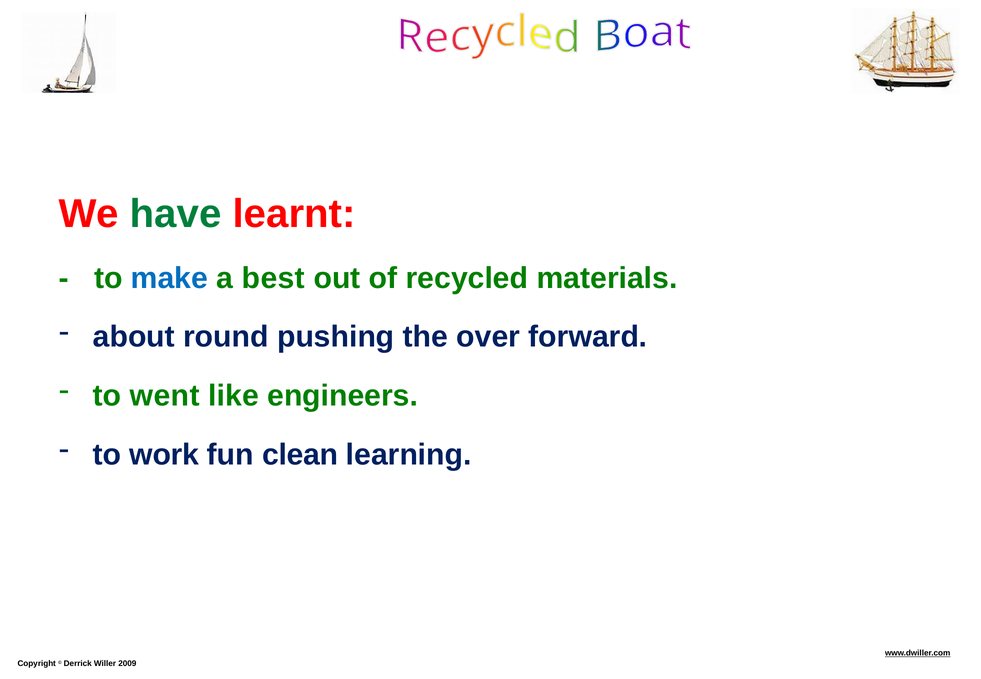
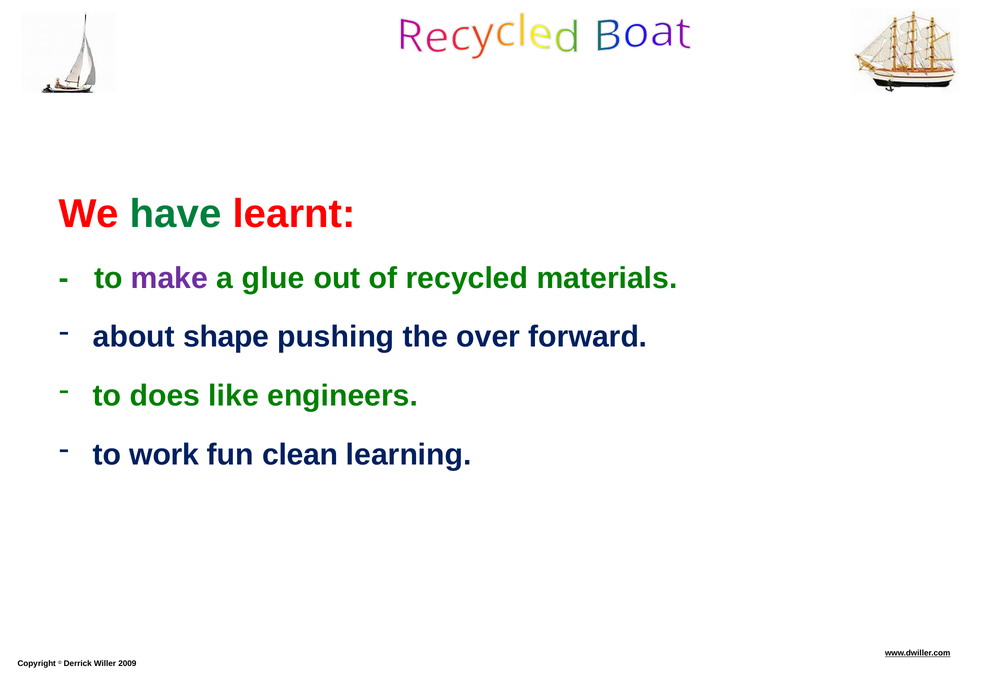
make colour: blue -> purple (169, 278)
best: best -> glue (273, 278)
round: round -> shape (226, 337)
went: went -> does (165, 396)
